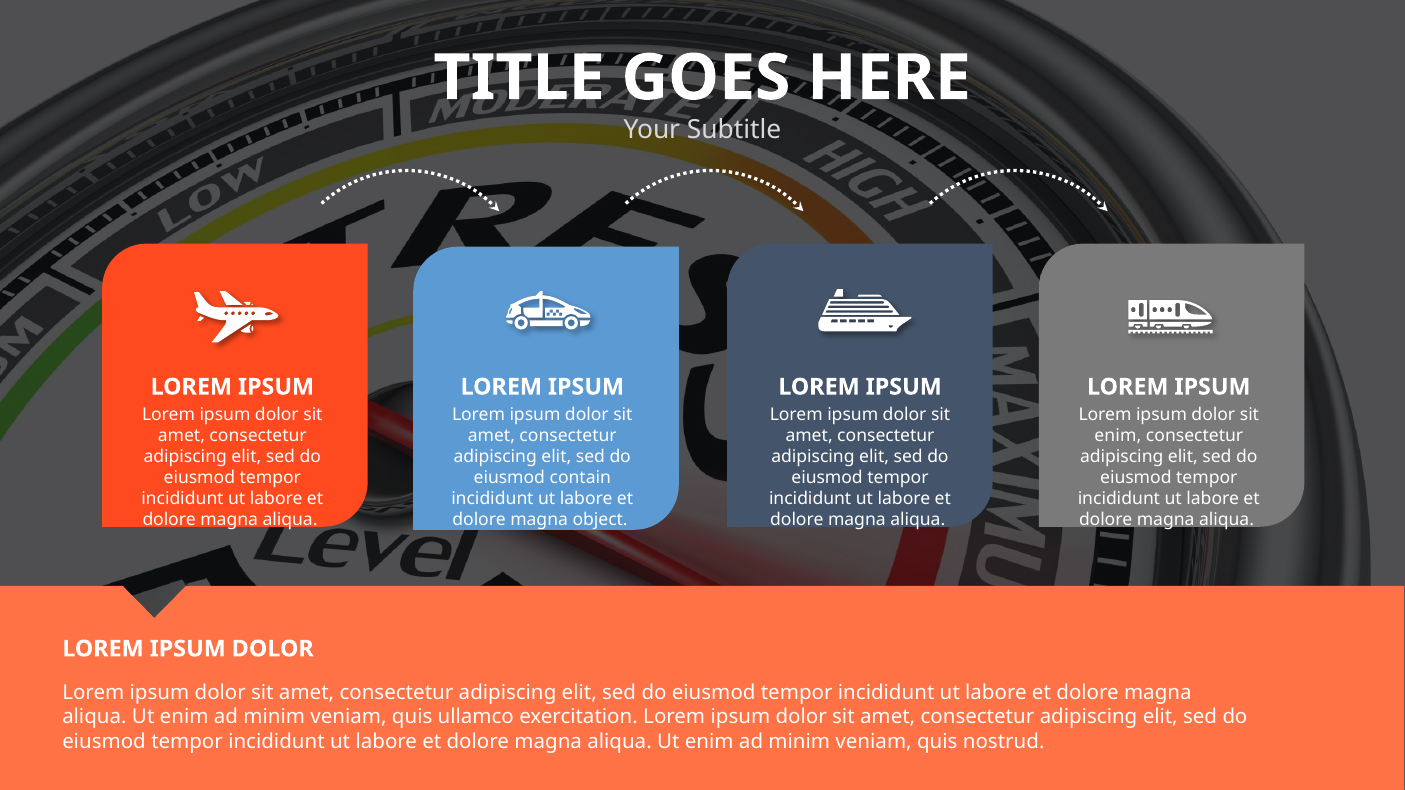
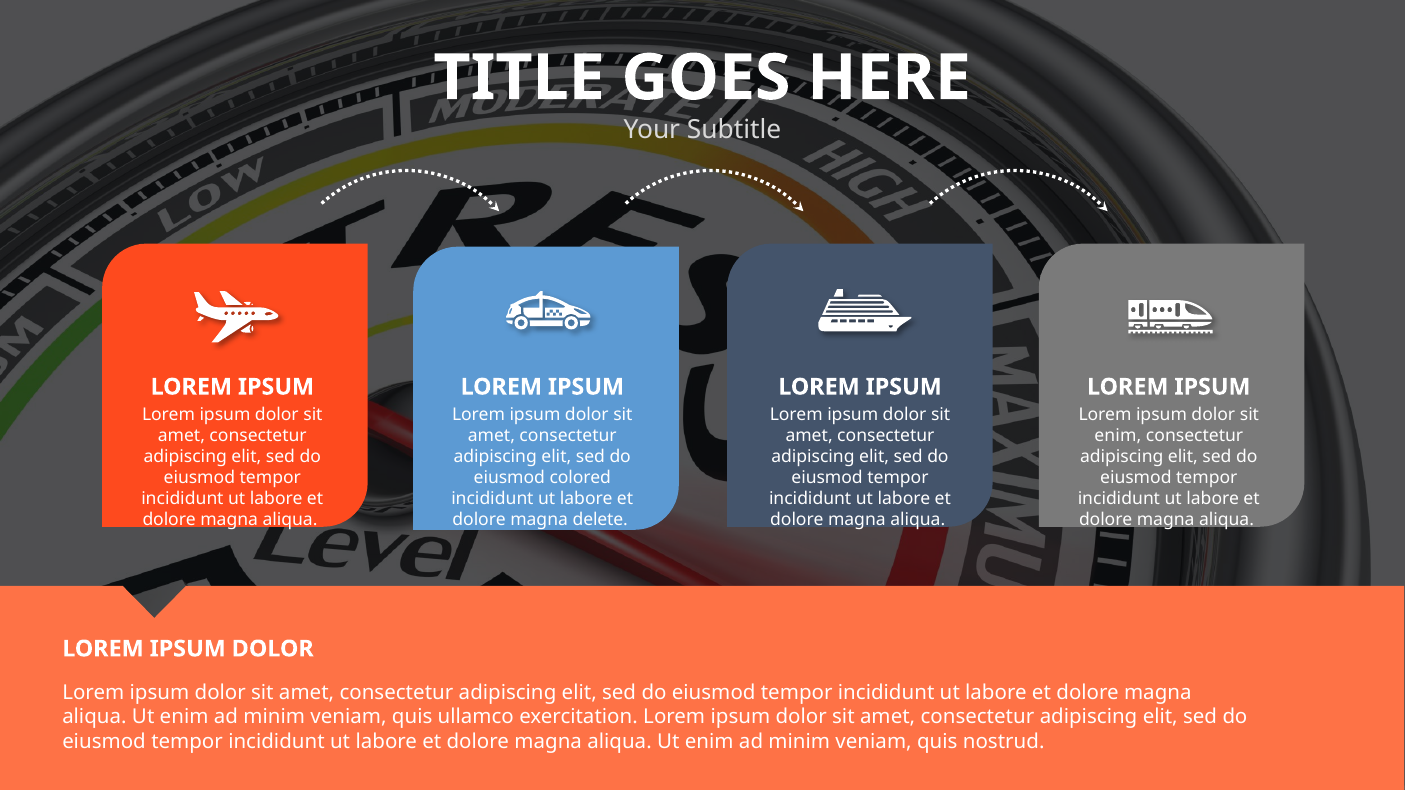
contain: contain -> colored (580, 478)
object: object -> delete (600, 520)
